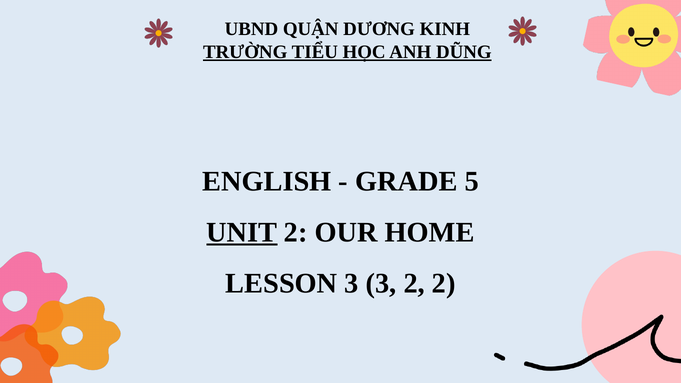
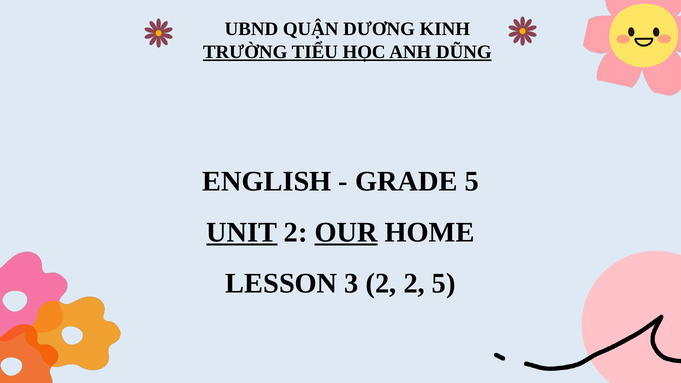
OUR underline: none -> present (346, 232)
3 3: 3 -> 2 (381, 283)
2 2: 2 -> 5 (444, 283)
